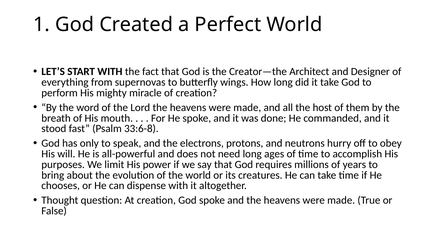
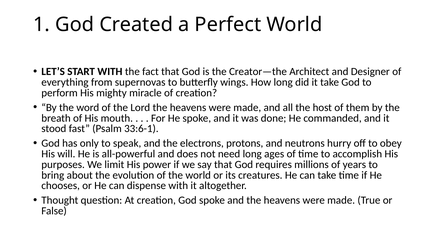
33:6-8: 33:6-8 -> 33:6-1 (141, 129)
